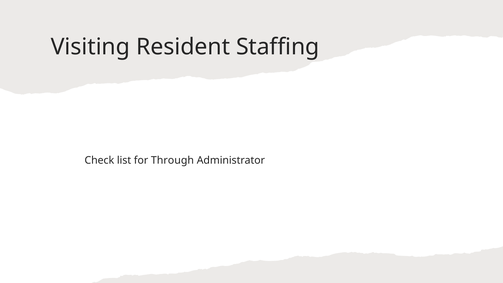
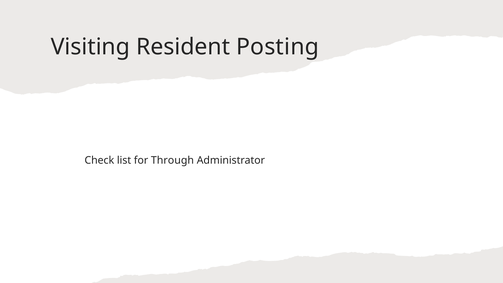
Staffing: Staffing -> Posting (278, 47)
